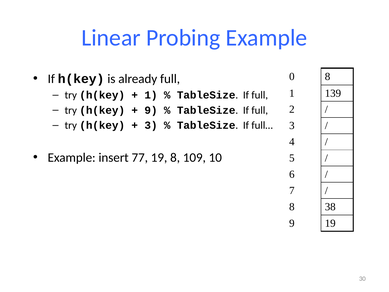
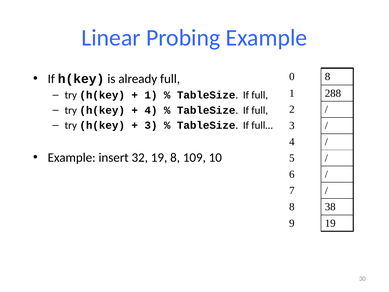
139: 139 -> 288 (333, 93)
9: 9 -> 4 (151, 110)
77: 77 -> 32 (140, 157)
